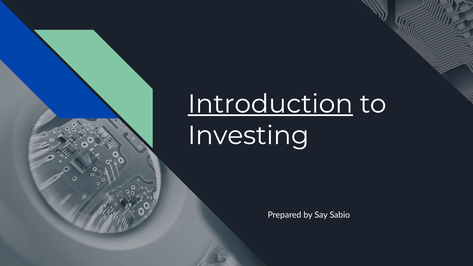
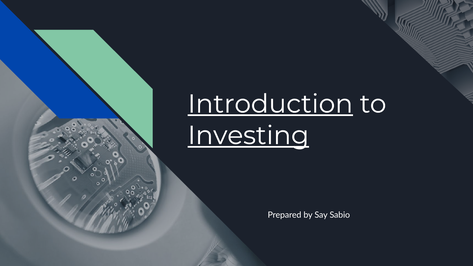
Investing underline: none -> present (248, 136)
